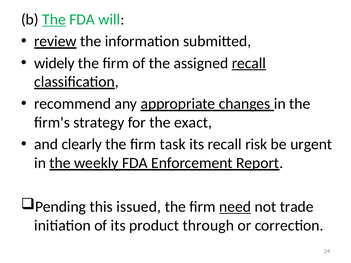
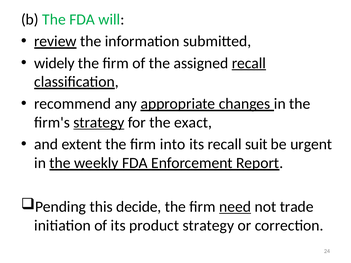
The underline: present -> none (54, 19)
strategy underline: none -> present (99, 123)
clearly: clearly -> extent (82, 144)
task: task -> into (173, 144)
risk: risk -> suit (256, 144)
issued: issued -> decide (139, 207)
product through: through -> strategy (208, 226)
